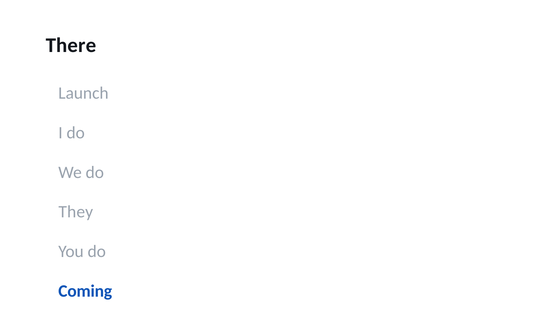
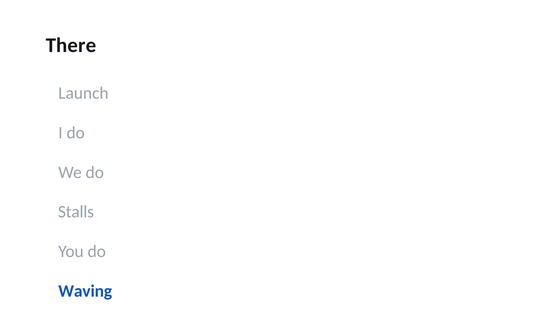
They: They -> Stalls (76, 212)
Coming: Coming -> Waving (85, 291)
